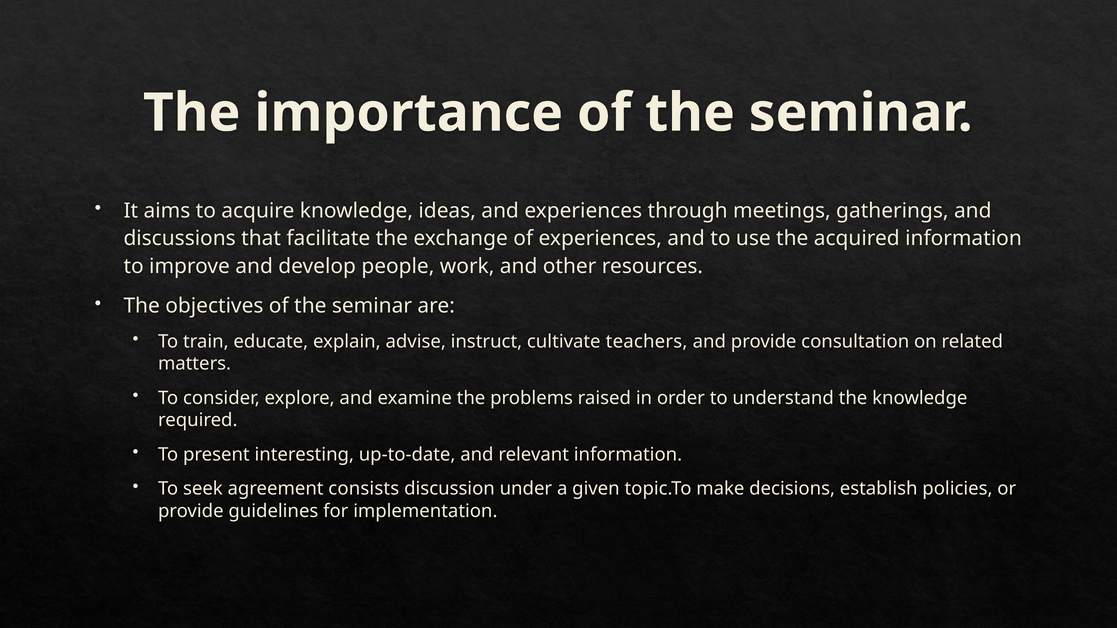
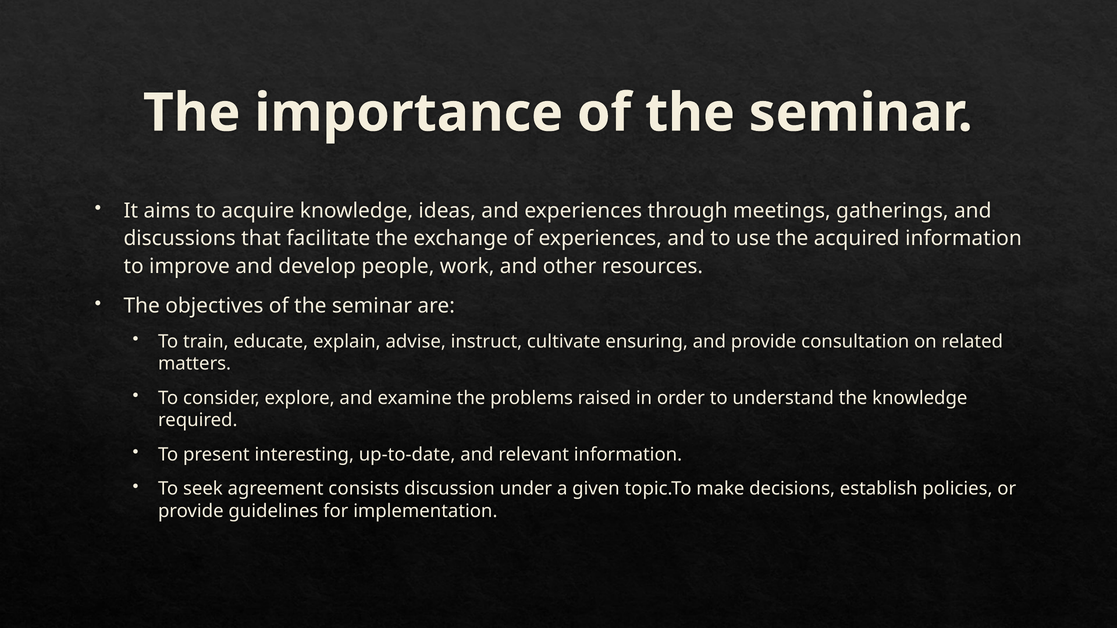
teachers: teachers -> ensuring (647, 342)
